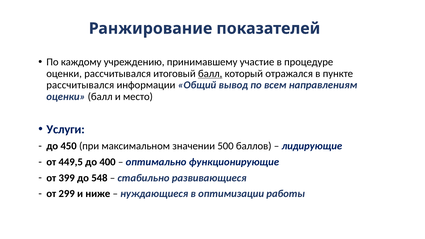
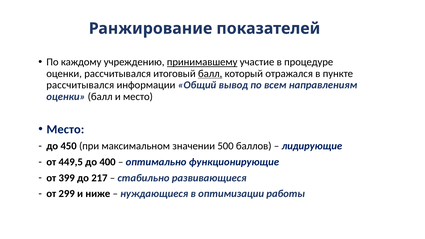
принимавшему underline: none -> present (202, 62)
Услуги: Услуги -> Место (65, 129)
548: 548 -> 217 (99, 178)
